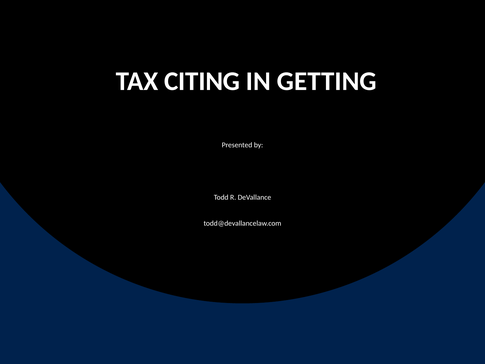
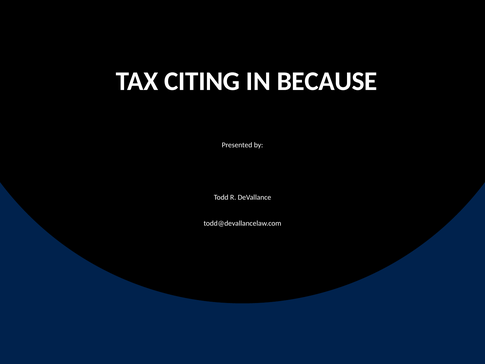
GETTING: GETTING -> BECAUSE (327, 81)
